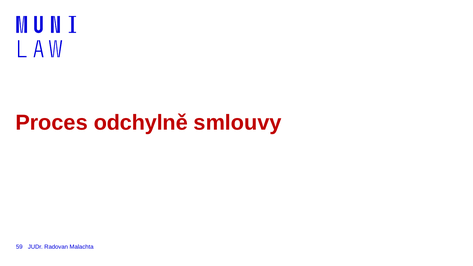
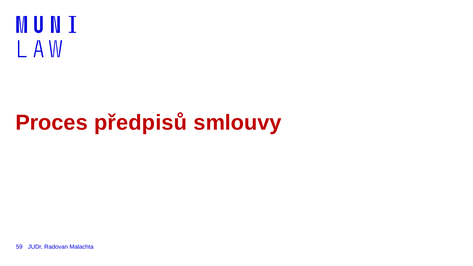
odchylně: odchylně -> předpisů (141, 123)
